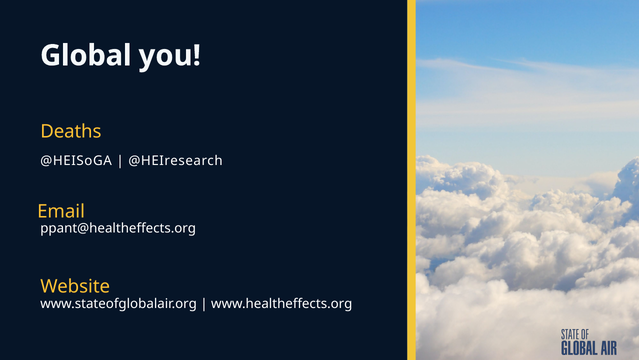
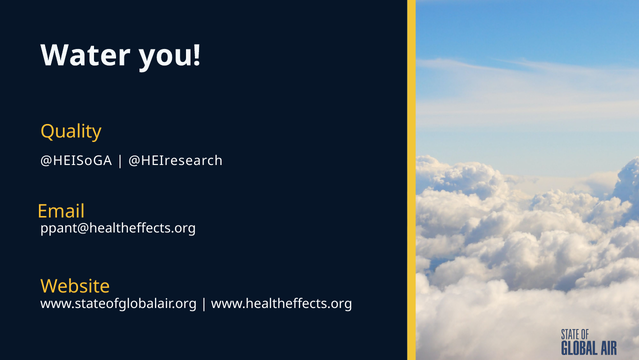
Global: Global -> Water (85, 56)
Deaths: Deaths -> Quality (71, 131)
